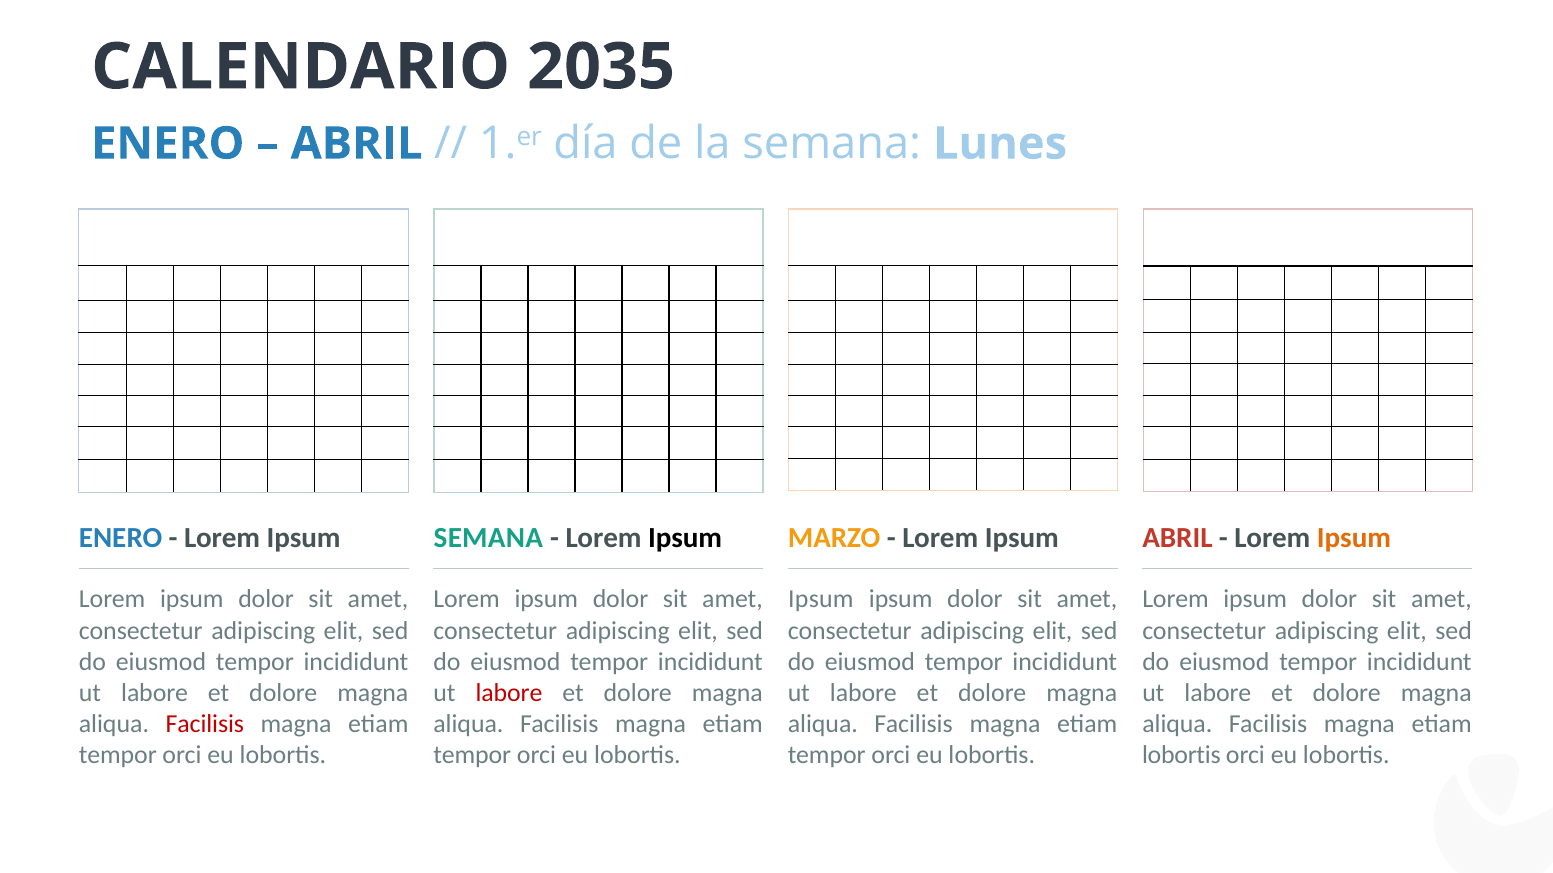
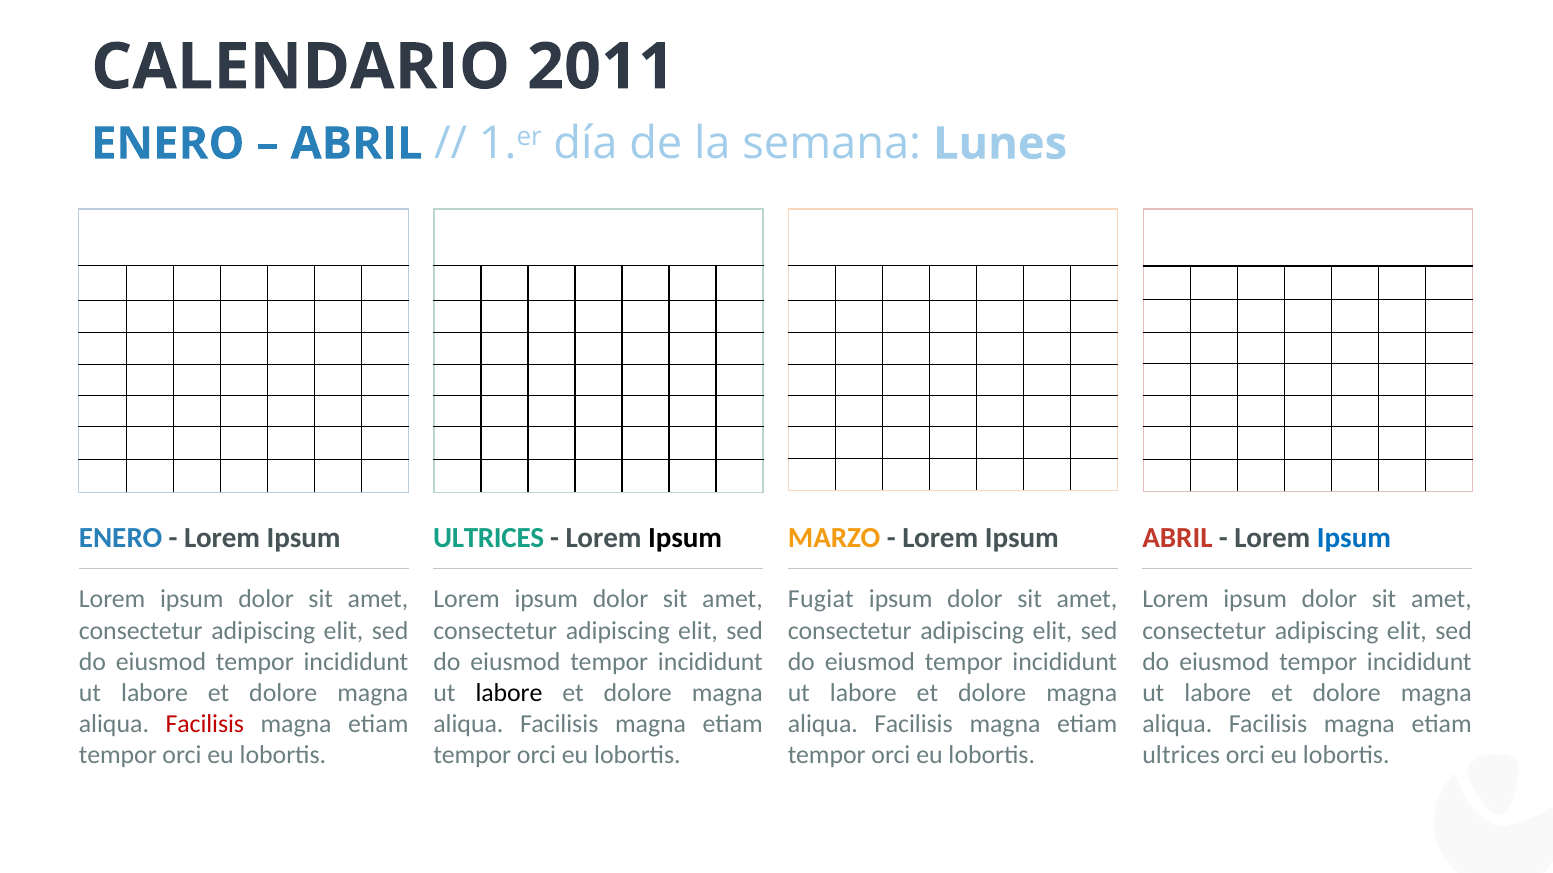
2035: 2035 -> 2011 (601, 67)
Ipsum SEMANA: SEMANA -> ULTRICES (489, 539)
Ipsum colour: orange -> blue (1354, 539)
Ipsum: Ipsum -> Fugiat (821, 600)
labore colour: red -> black (509, 693)
lobortis: lobortis -> ultrices (1181, 755)
